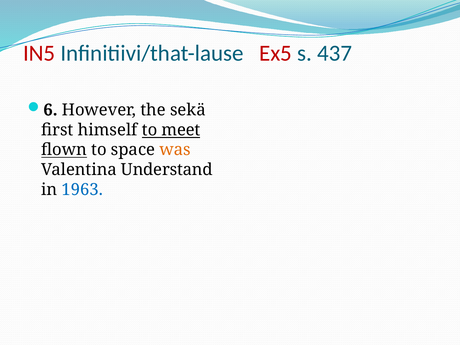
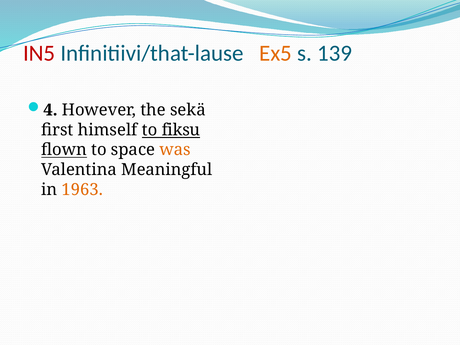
Ex5 colour: red -> orange (276, 53)
437: 437 -> 139 (335, 53)
6: 6 -> 4 (50, 110)
meet: meet -> fiksu (181, 130)
Understand: Understand -> Meaningful (167, 170)
1963 colour: blue -> orange (82, 190)
